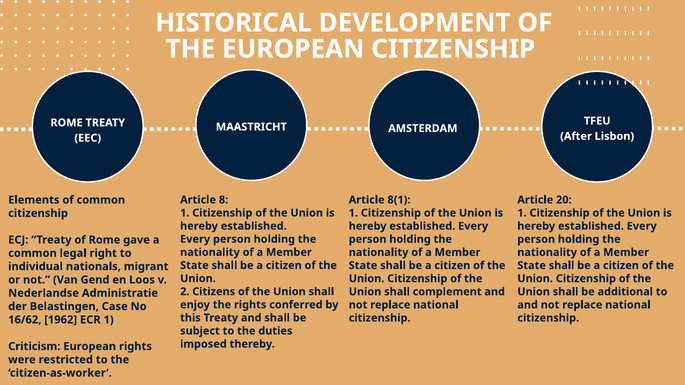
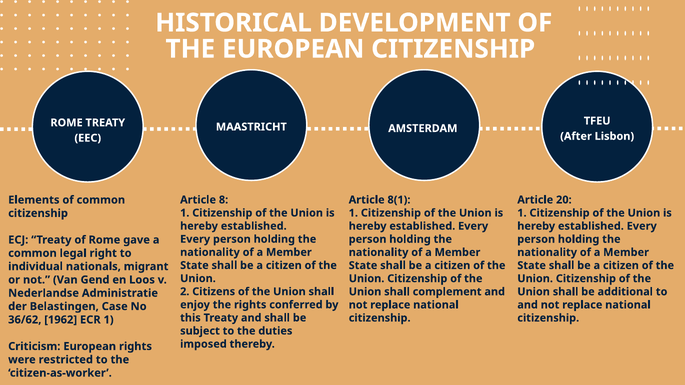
16/62: 16/62 -> 36/62 (25, 320)
